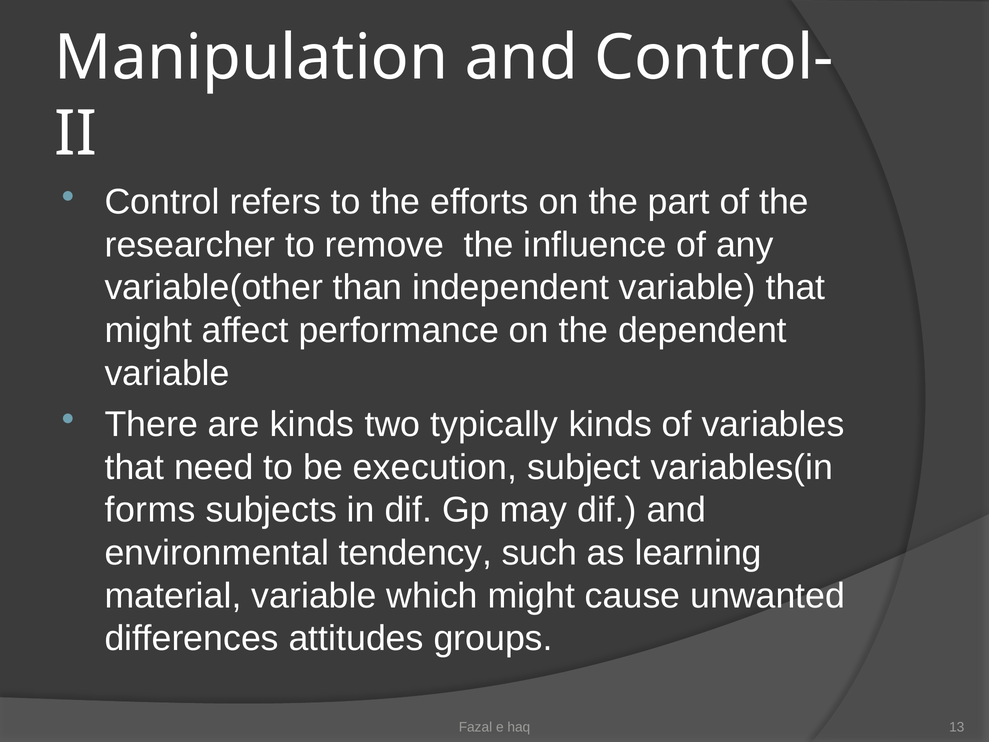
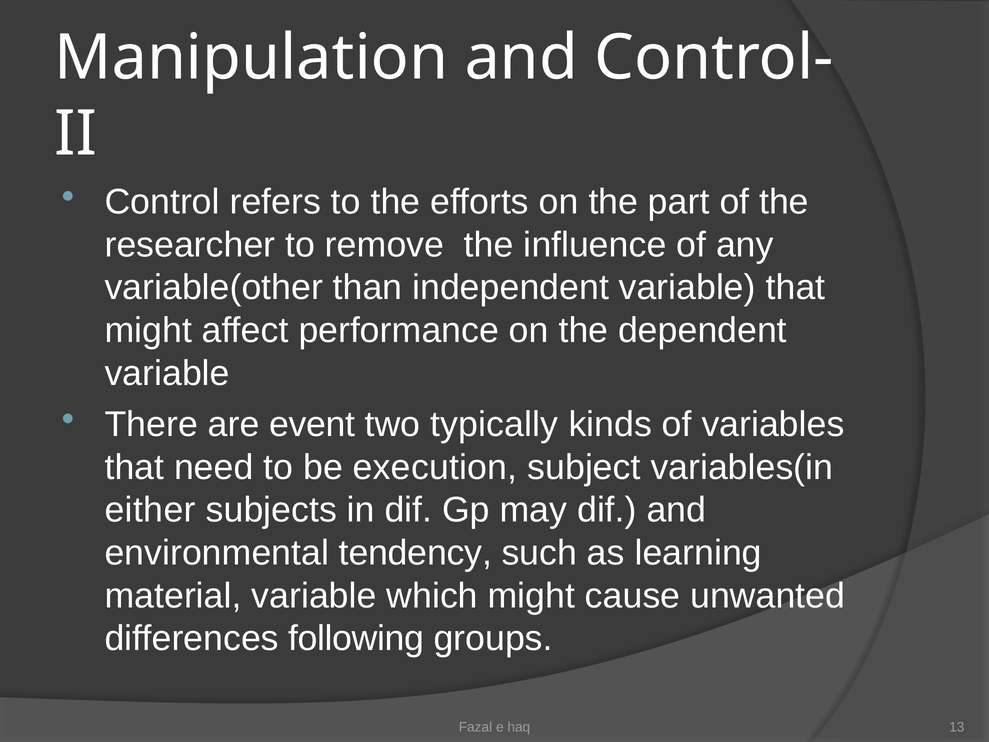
are kinds: kinds -> event (312, 424)
forms: forms -> either (150, 510)
attitudes: attitudes -> following (356, 638)
